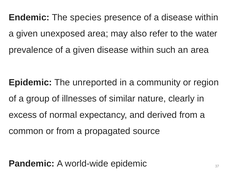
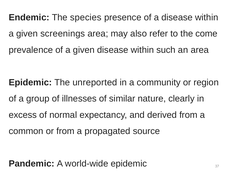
unexposed: unexposed -> screenings (63, 34)
water: water -> come (206, 34)
